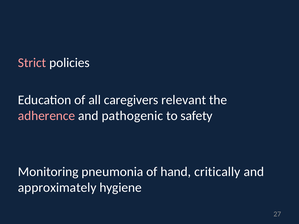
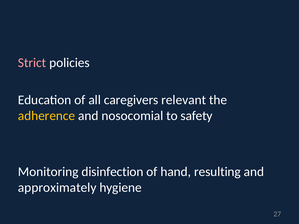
adherence colour: pink -> yellow (47, 116)
pathogenic: pathogenic -> nosocomial (132, 116)
pneumonia: pneumonia -> disinfection (113, 172)
critically: critically -> resulting (217, 172)
